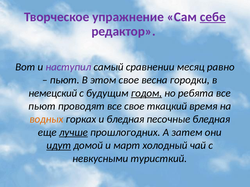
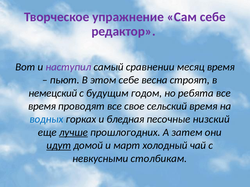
себе underline: present -> none (213, 17)
месяц равно: равно -> время (221, 67)
этом свое: свое -> себе (129, 80)
городки: городки -> строят (190, 80)
годом underline: present -> none (146, 93)
пьют: пьют -> время (42, 106)
ткацкий: ткацкий -> сельский (167, 106)
водных colour: orange -> blue (46, 120)
песочные бледная: бледная -> низский (211, 120)
туристкий: туристкий -> столбикам (159, 159)
